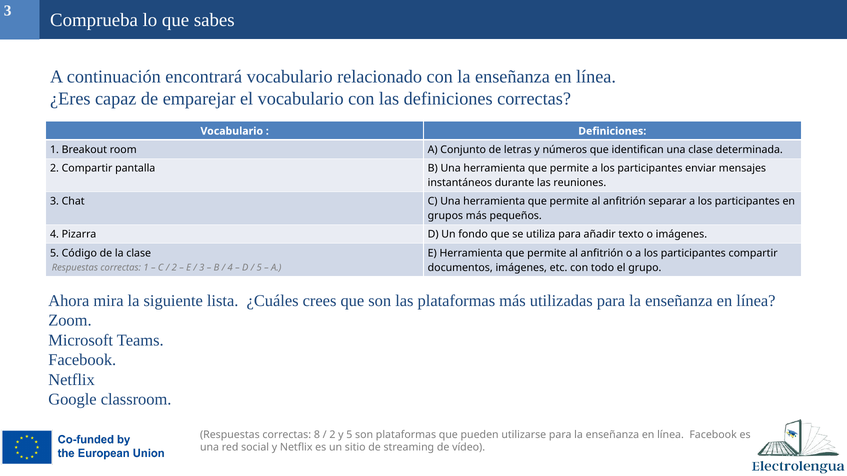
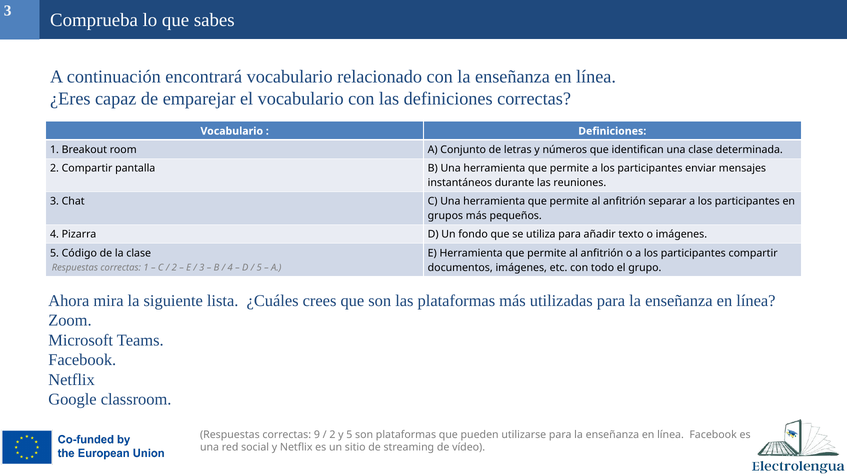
8: 8 -> 9 (317, 435)
